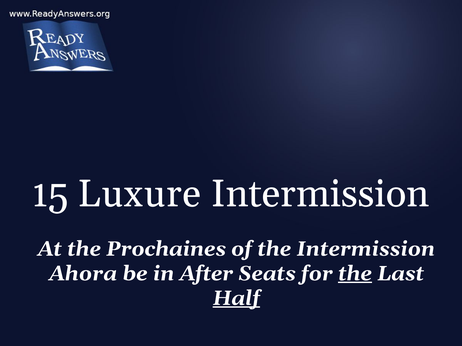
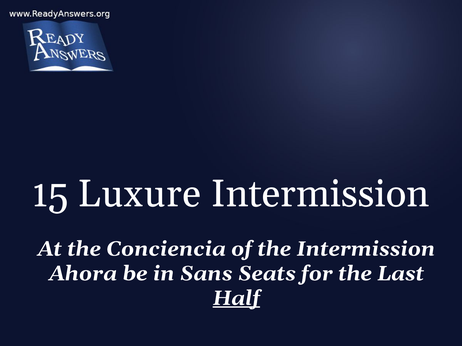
Prochaines: Prochaines -> Conciencia (166, 249)
After: After -> Sans (206, 274)
the underline: present -> none (355, 274)
